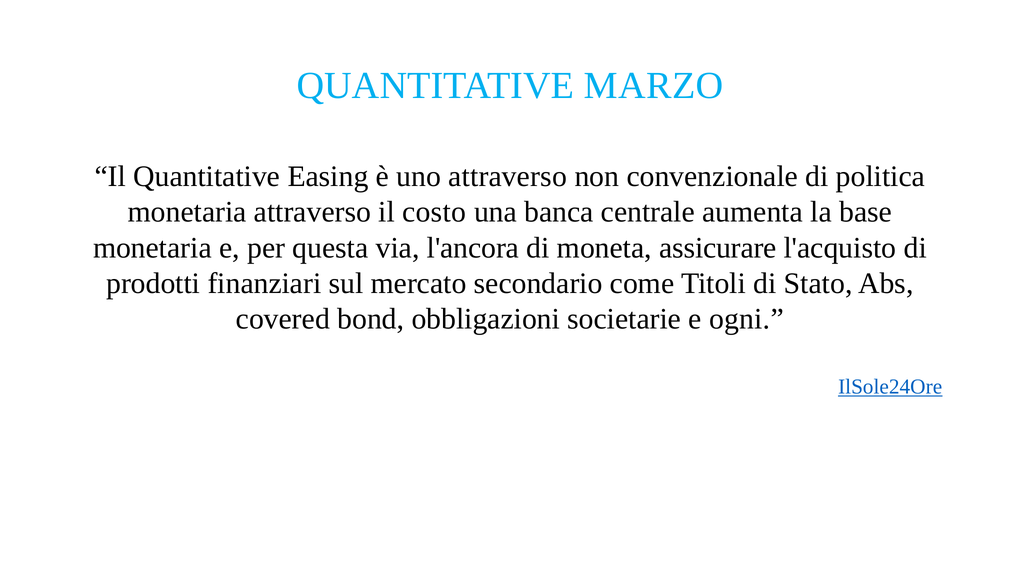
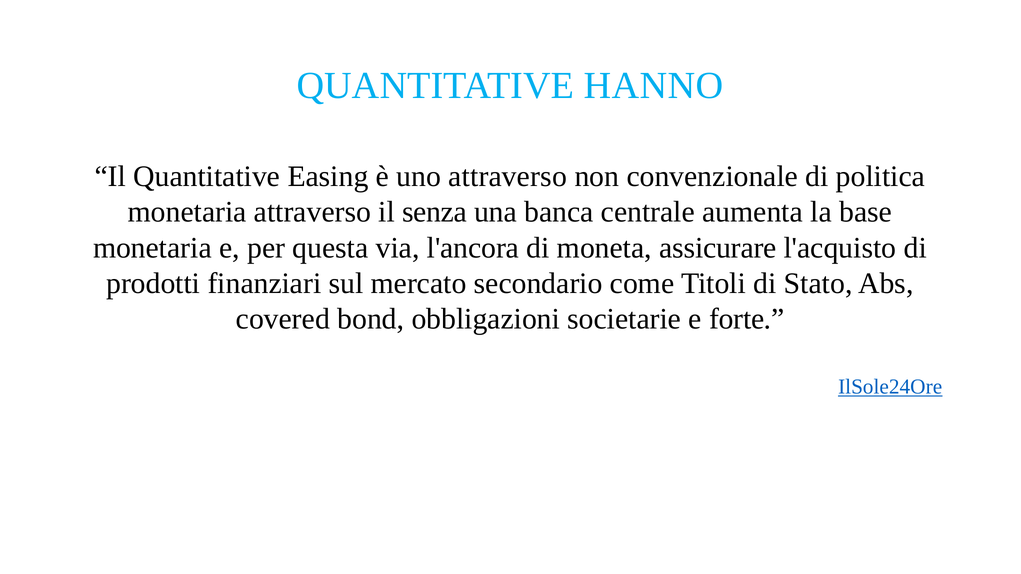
MARZO: MARZO -> HANNO (654, 86)
costo: costo -> senza (435, 212)
ogni: ogni -> forte (747, 319)
